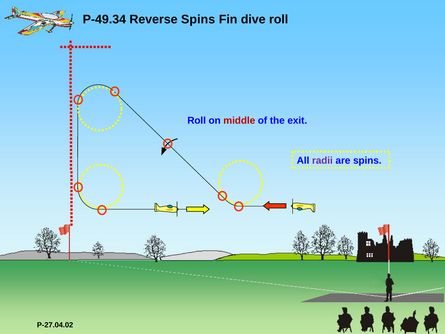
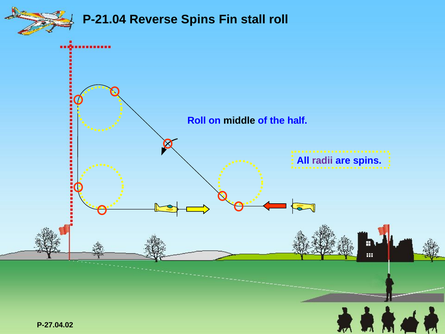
P-49.34: P-49.34 -> P-21.04 (104, 20)
dive: dive -> stall (253, 20)
middle colour: red -> black (239, 121)
exit: exit -> half (297, 121)
